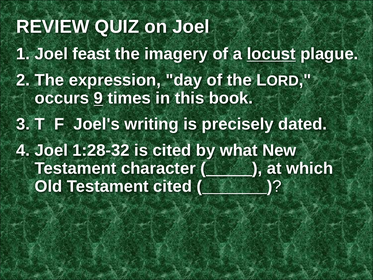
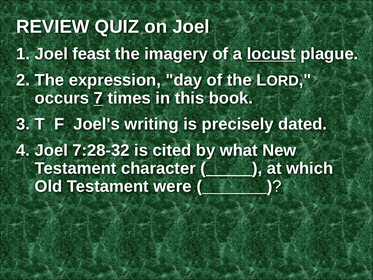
9: 9 -> 7 (98, 98)
1:28-32: 1:28-32 -> 7:28-32 (101, 150)
Testament cited: cited -> were (173, 186)
